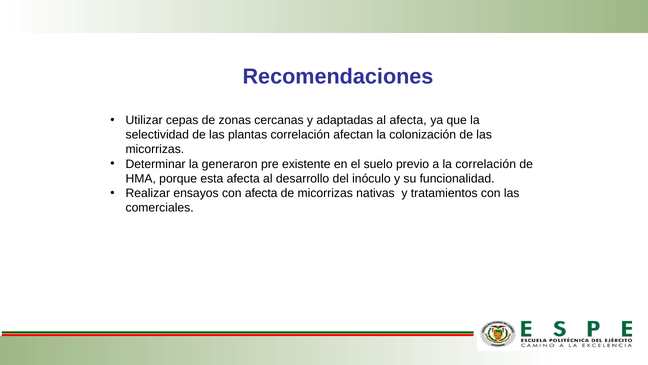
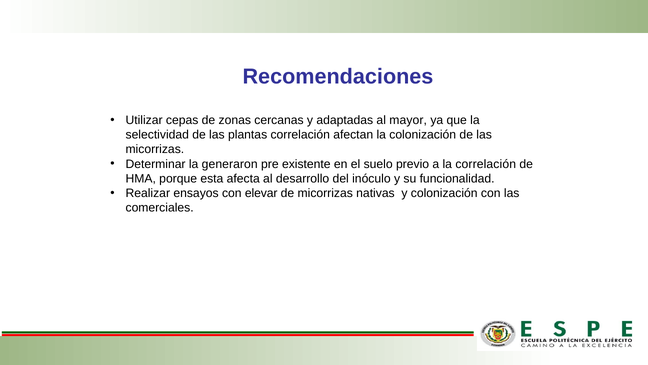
al afecta: afecta -> mayor (408, 120)
con afecta: afecta -> elevar (261, 193)
y tratamientos: tratamientos -> colonización (444, 193)
